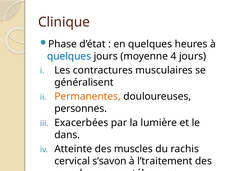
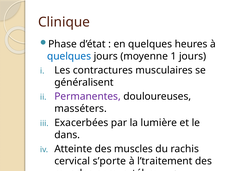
4: 4 -> 1 (173, 56)
Permanentes colour: orange -> purple (88, 96)
personnes: personnes -> masséters (81, 109)
s’savon: s’savon -> s’porte (109, 161)
